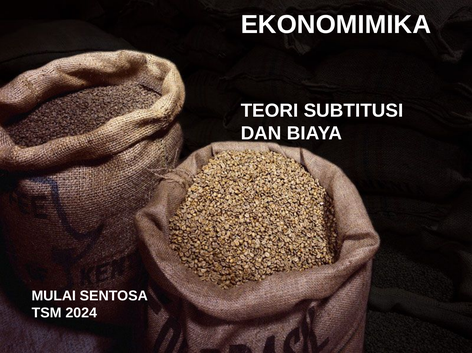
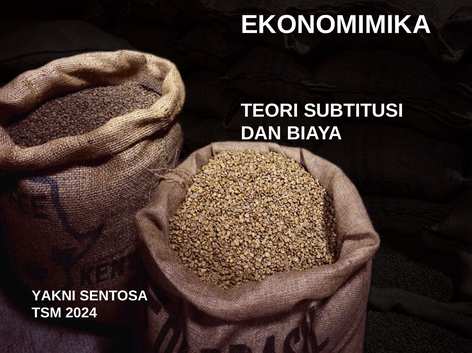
MULAI: MULAI -> YAKNI (54, 296)
